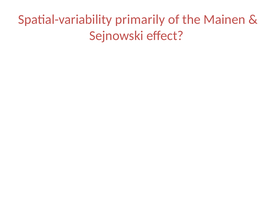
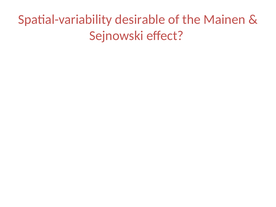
primarily: primarily -> desirable (140, 20)
